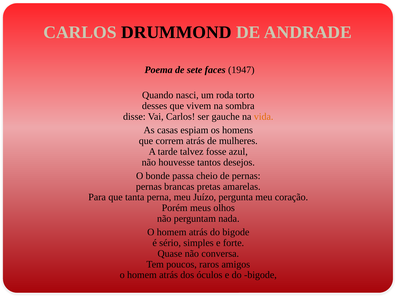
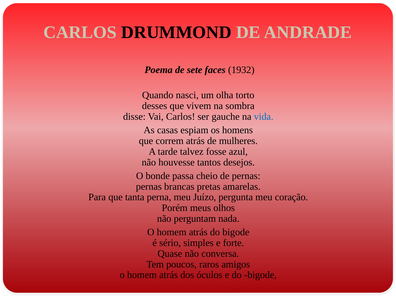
1947: 1947 -> 1932 (241, 70)
roda: roda -> olha (225, 95)
vida colour: orange -> blue (264, 117)
